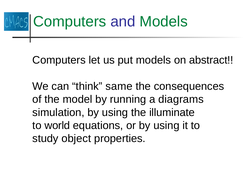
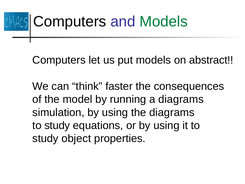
Computers colour: green -> black (70, 21)
same: same -> faster (119, 86)
the illuminate: illuminate -> diagrams (172, 112)
world: world -> study (57, 125)
